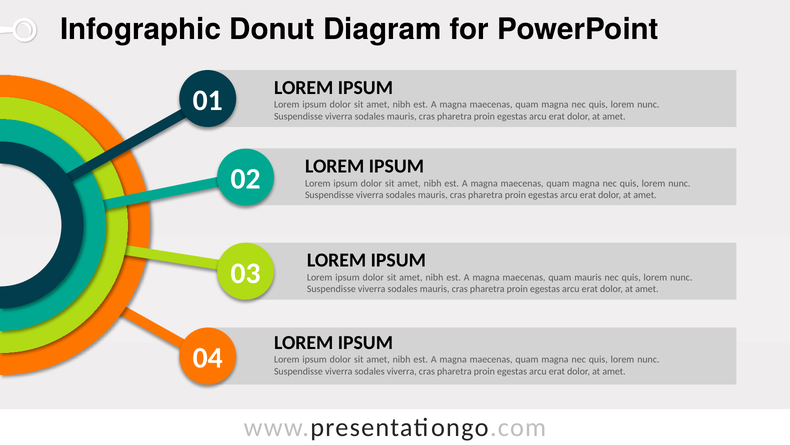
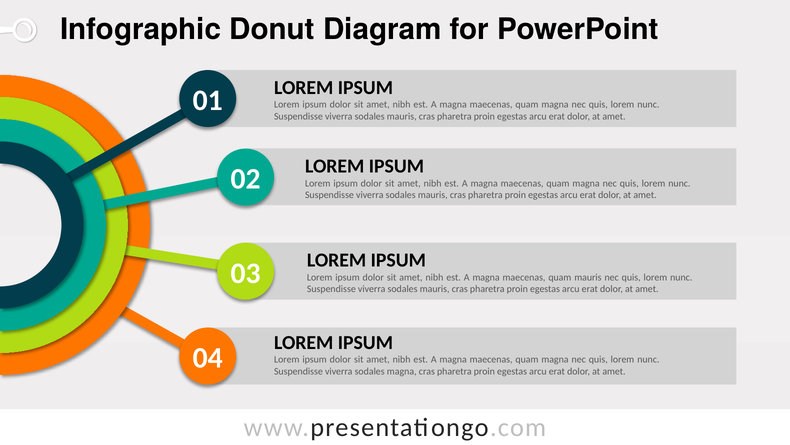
sodales viverra: viverra -> magna (402, 371)
